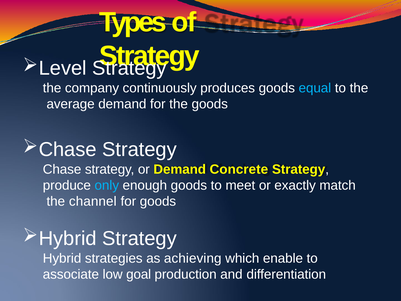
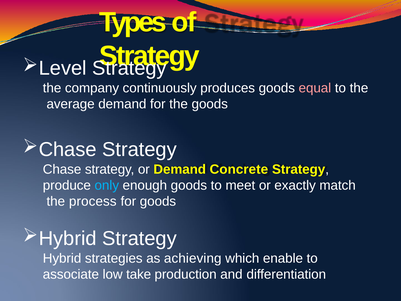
equal colour: light blue -> pink (315, 88)
channel: channel -> process (93, 201)
goal: goal -> take (139, 274)
